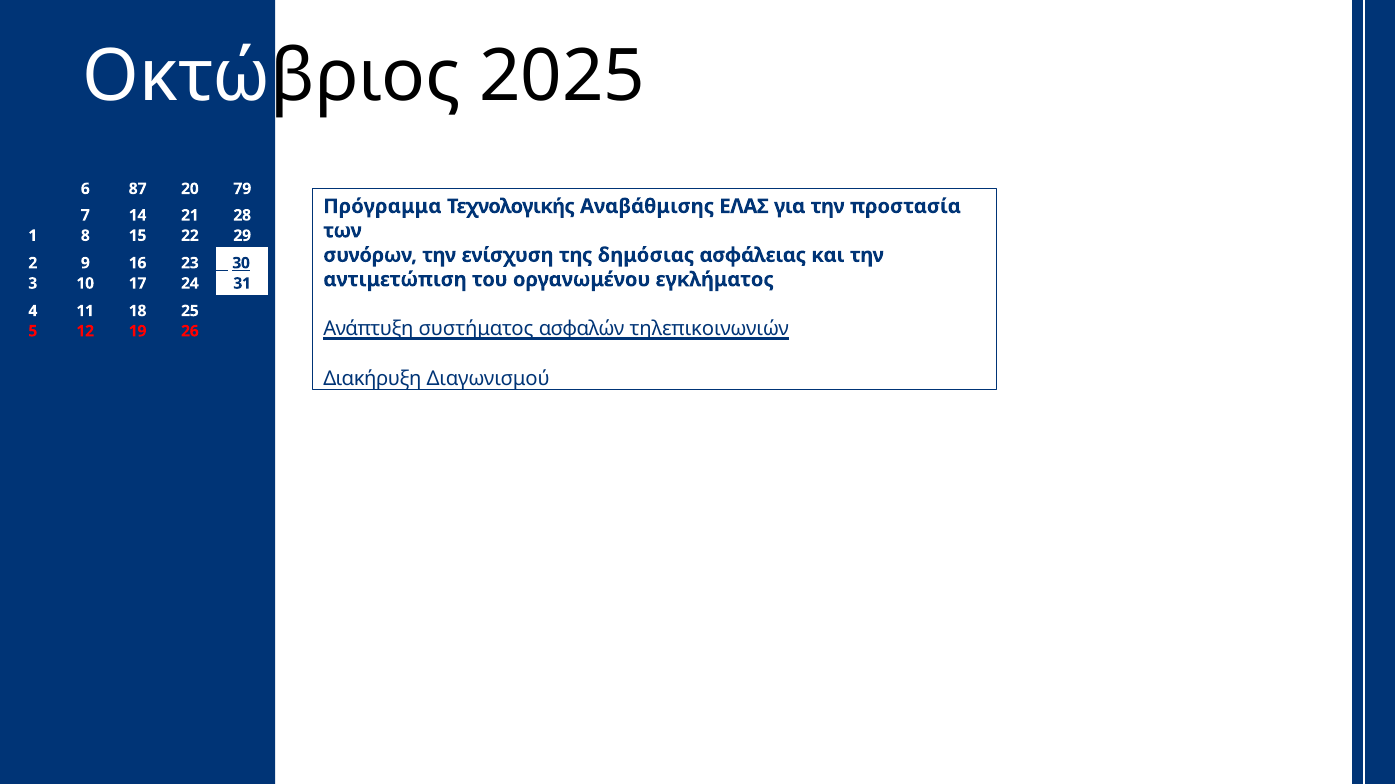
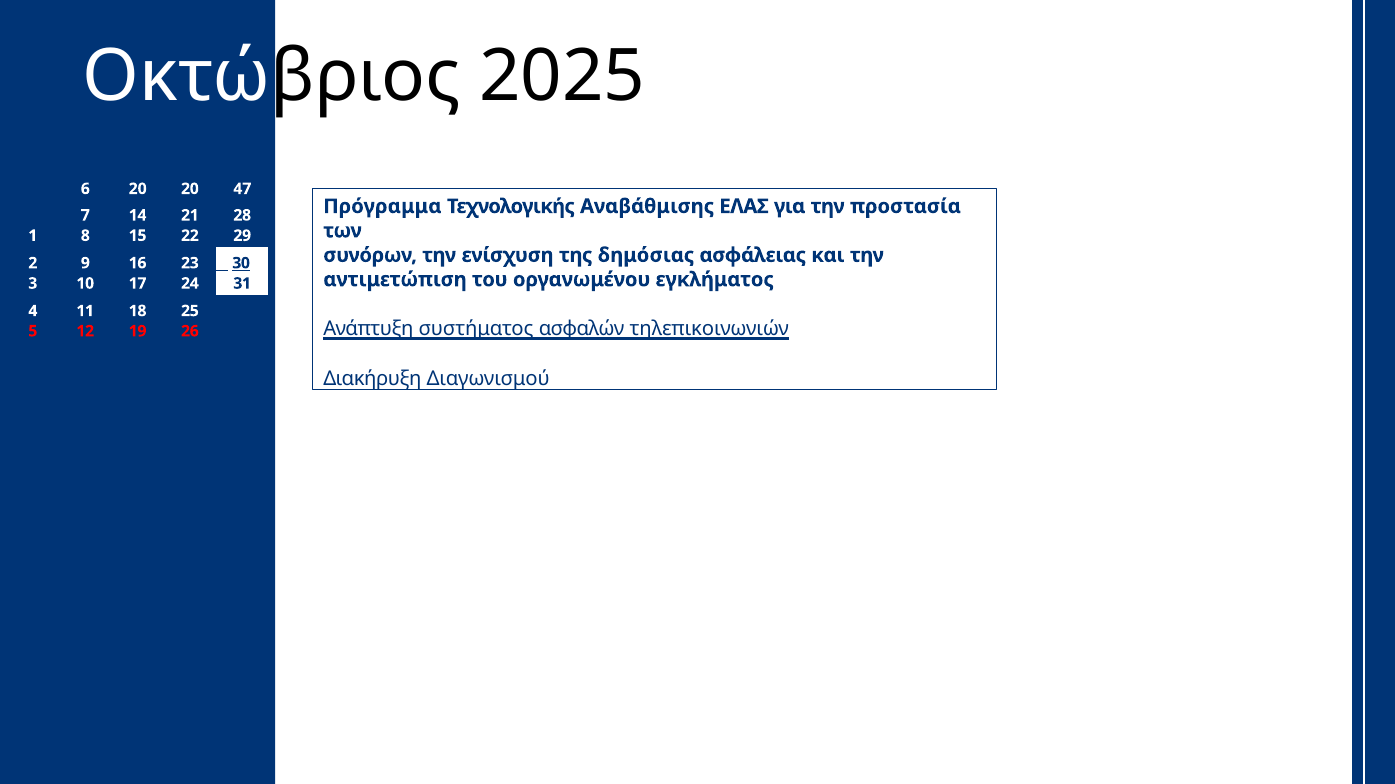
6 87: 87 -> 20 (138, 189)
79: 79 -> 47 (242, 189)
